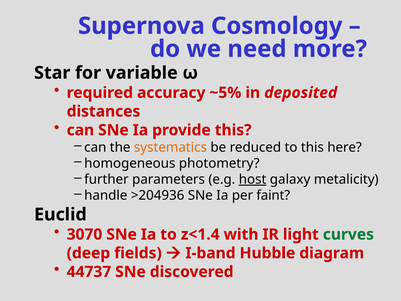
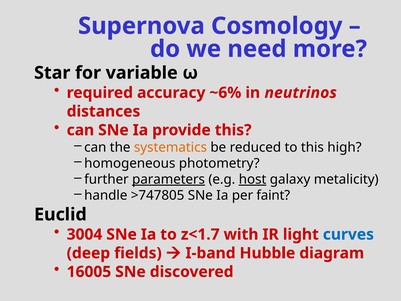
~5%: ~5% -> ~6% (225, 93)
deposited: deposited -> neutrinos (301, 93)
here: here -> high (344, 147)
parameters underline: none -> present (169, 179)
>204936: >204936 -> >747805 (158, 195)
3070: 3070 -> 3004 (84, 234)
z<1.4: z<1.4 -> z<1.7 (200, 234)
curves colour: green -> blue (348, 234)
44737: 44737 -> 16005 (89, 272)
